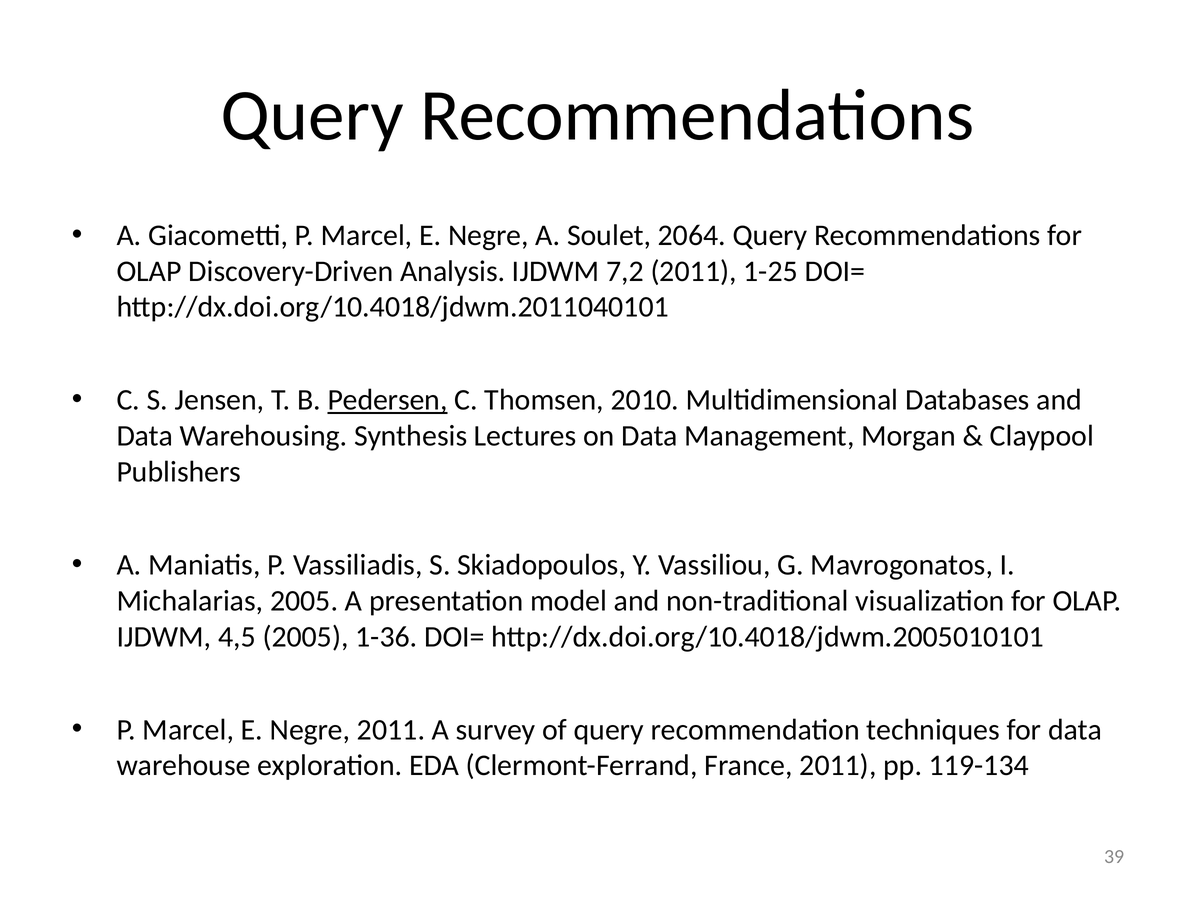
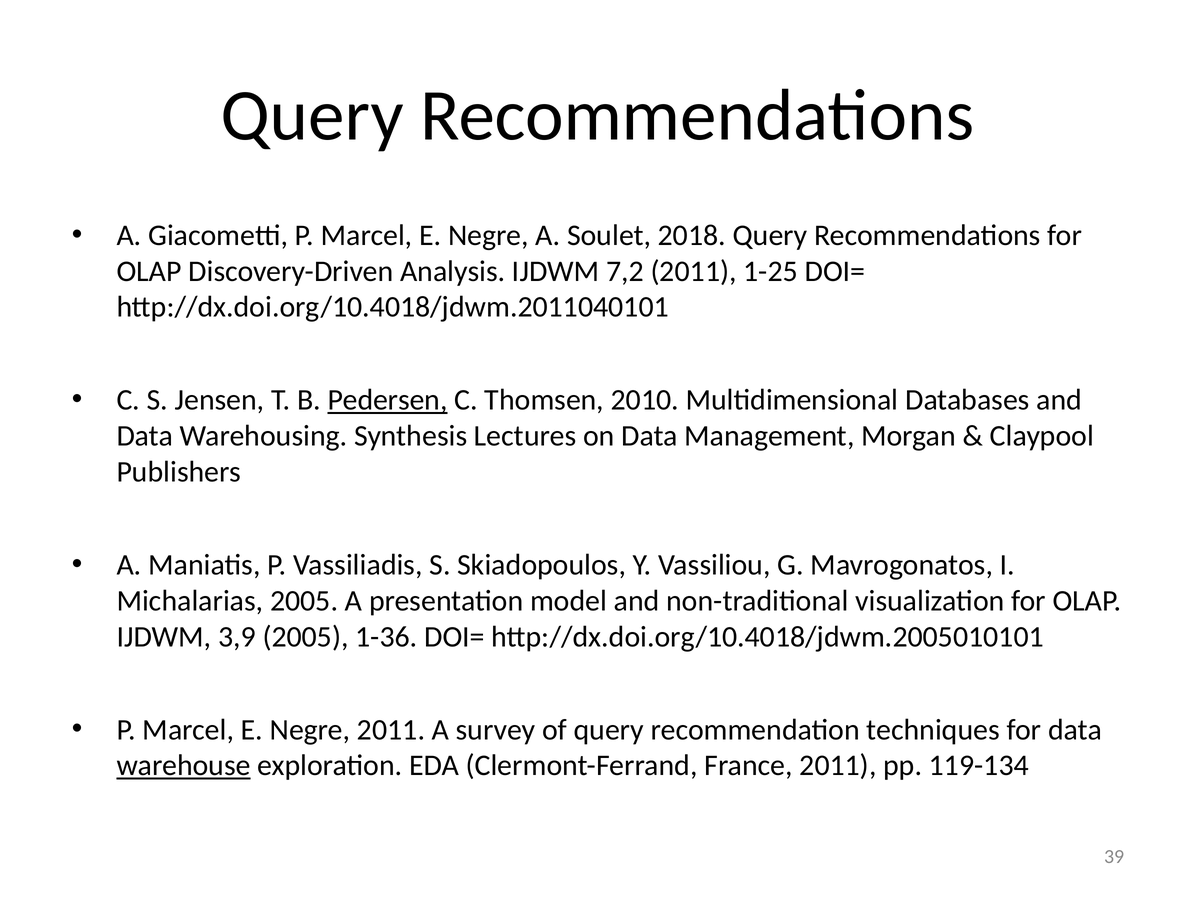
2064: 2064 -> 2018 (692, 235)
4,5: 4,5 -> 3,9 (237, 637)
warehouse underline: none -> present (184, 766)
